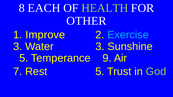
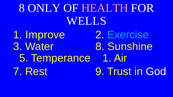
EACH: EACH -> ONLY (44, 8)
HEALTH colour: light green -> pink (105, 8)
OTHER: OTHER -> WELLS (86, 21)
Water 3: 3 -> 8 (100, 47)
Temperance 9: 9 -> 1 (107, 58)
Rest 5: 5 -> 9 (100, 72)
God colour: light green -> white (156, 72)
